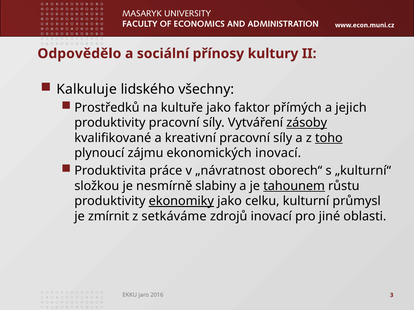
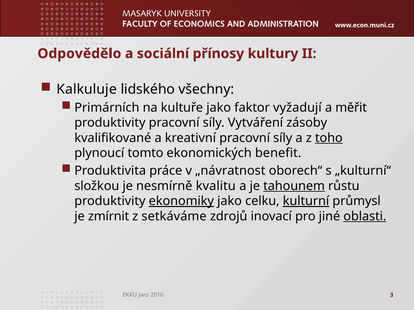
Prostředků: Prostředků -> Primárních (107, 108)
přímých: přímých -> vyžadují (297, 108)
jejich: jejich -> měřit (351, 108)
zásoby underline: present -> none (307, 123)
zájmu: zájmu -> tomto (146, 153)
ekonomických inovací: inovací -> benefit (278, 153)
slabiny: slabiny -> kvalitu (216, 186)
kulturní underline: none -> present (306, 201)
oblasti underline: none -> present (365, 217)
